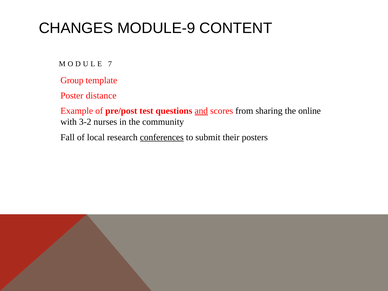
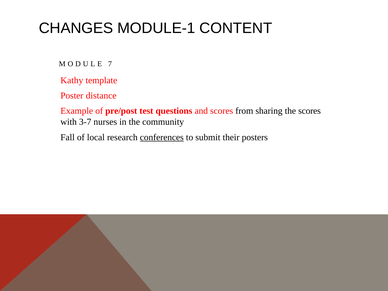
MODULE-9: MODULE-9 -> MODULE-1 (156, 28)
Group: Group -> Kathy (72, 80)
and underline: present -> none (201, 111)
the online: online -> scores (310, 111)
3-2: 3-2 -> 3-7 (85, 122)
